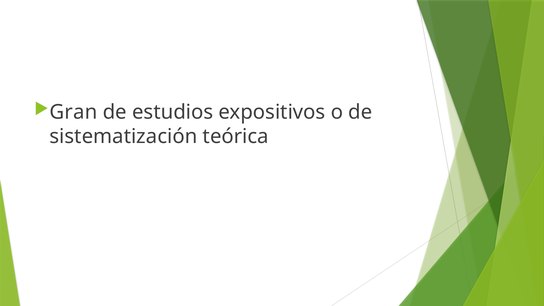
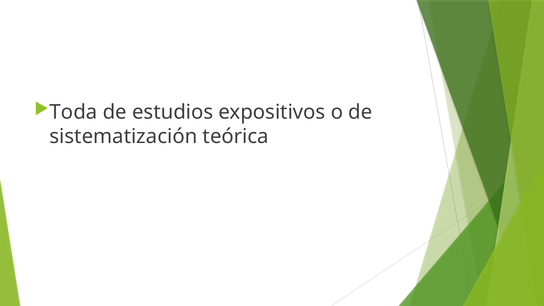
Gran: Gran -> Toda (74, 112)
